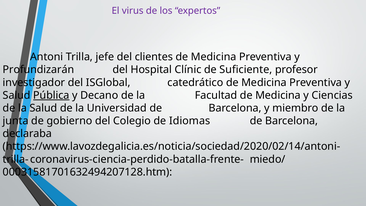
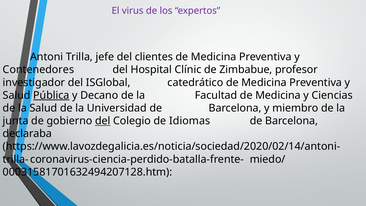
Profundizarán: Profundizarán -> Contenedores (38, 70)
Suficiente: Suficiente -> Zimbabue (246, 70)
del underline: none -> present (103, 121)
